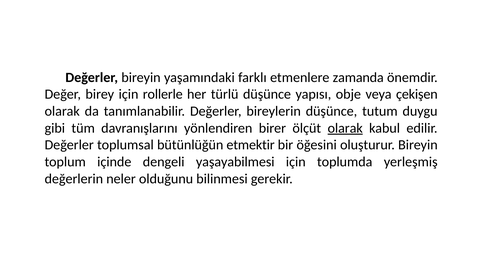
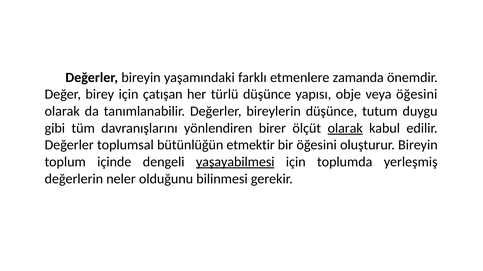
rollerle: rollerle -> çatışan (163, 95)
veya çekişen: çekişen -> öğesini (417, 95)
yaşayabilmesi underline: none -> present (235, 162)
